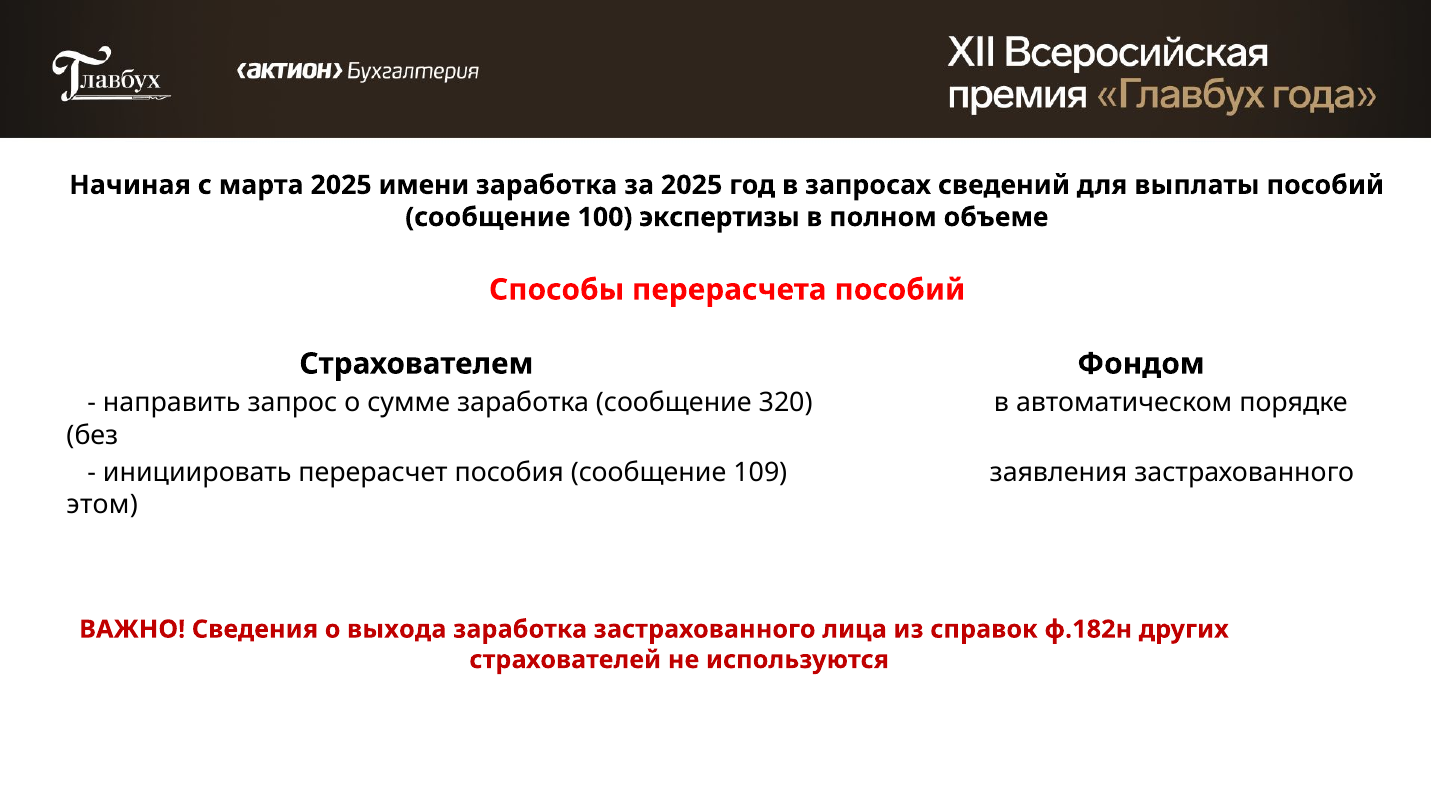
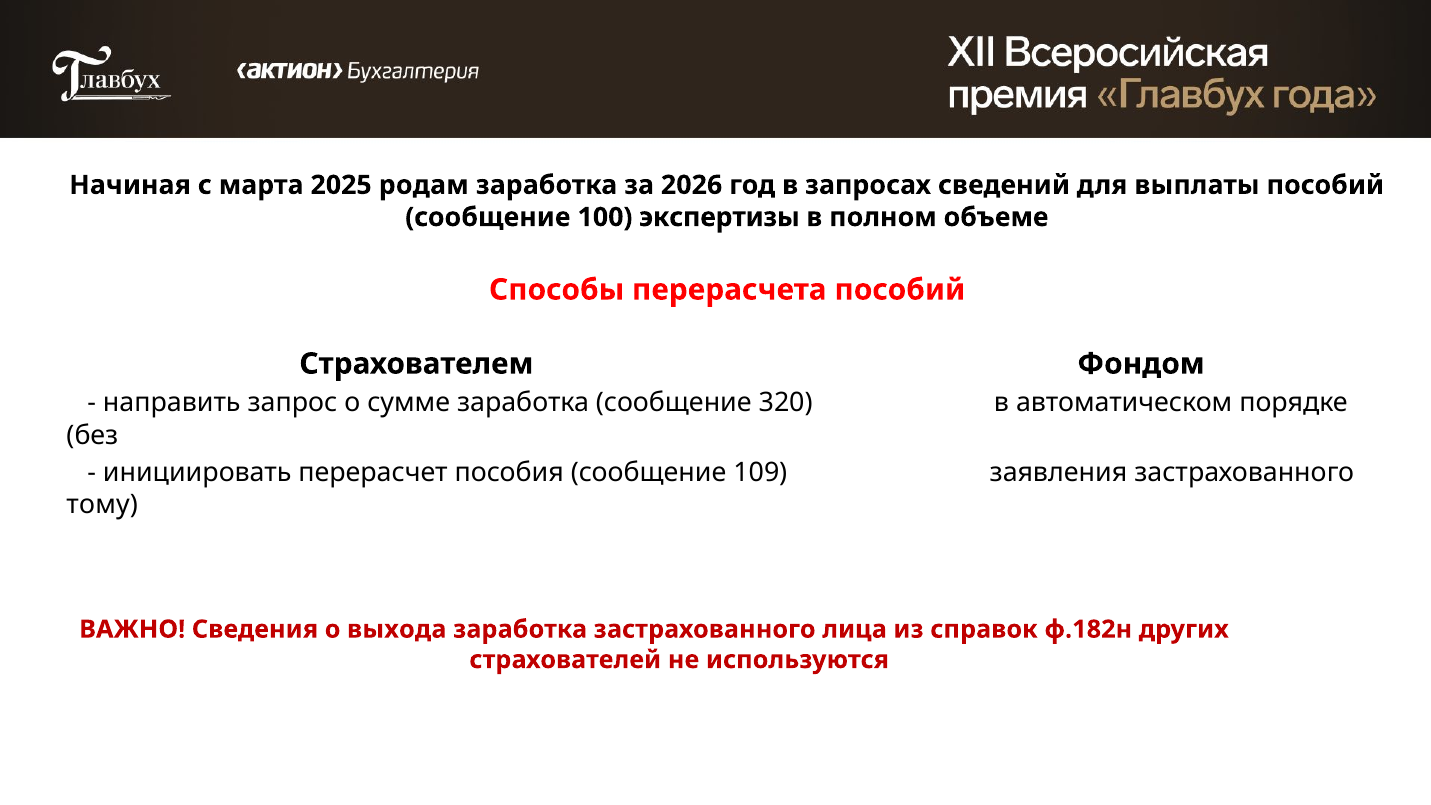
имени: имени -> родам (424, 185)
за 2025: 2025 -> 2026 (692, 185)
этом: этом -> тому (102, 505)
